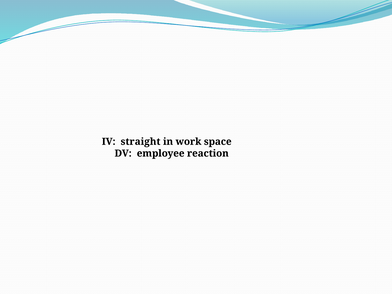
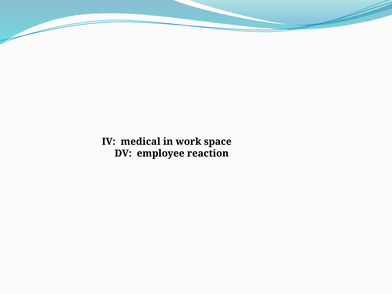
straight: straight -> medical (141, 142)
